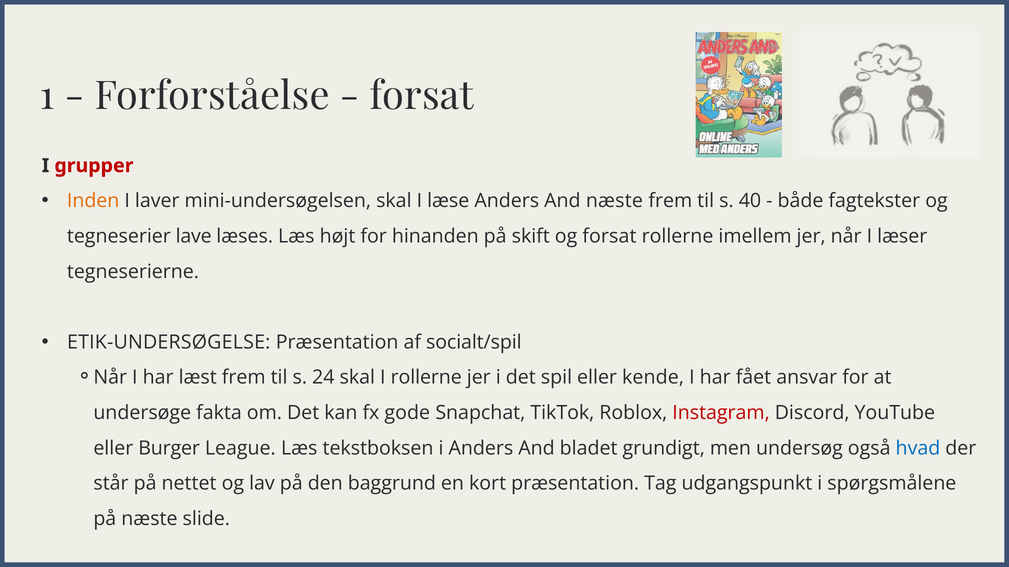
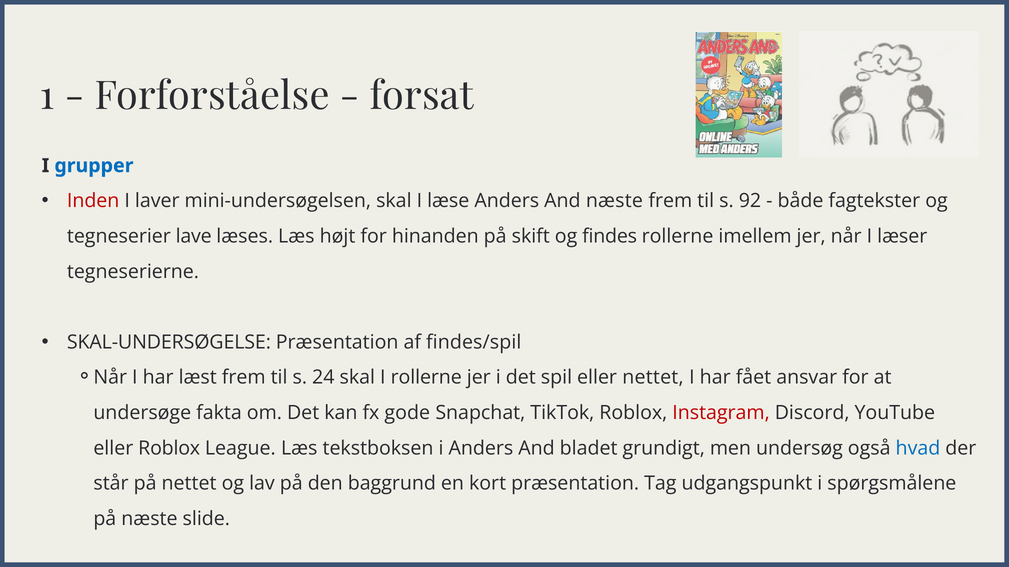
grupper colour: red -> blue (94, 166)
Inden colour: orange -> red (93, 201)
40: 40 -> 92 (750, 201)
og forsat: forsat -> findes (610, 236)
ETIK-UNDERSØGELSE: ETIK-UNDERSØGELSE -> SKAL-UNDERSØGELSE (169, 343)
socialt/spil: socialt/spil -> findes/spil (474, 343)
eller kende: kende -> nettet (653, 378)
eller Burger: Burger -> Roblox (169, 449)
